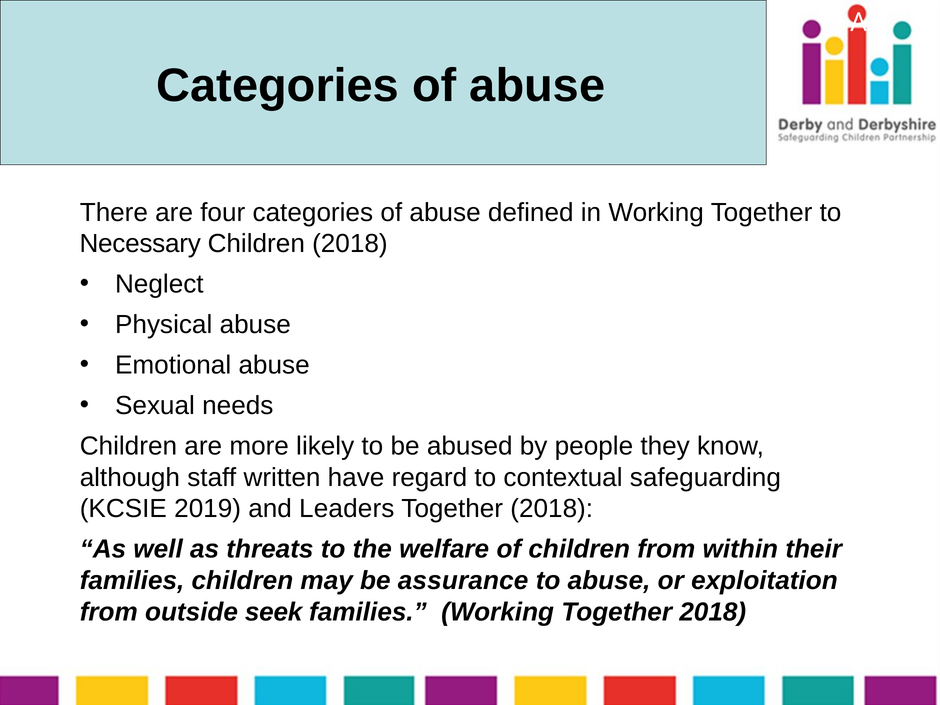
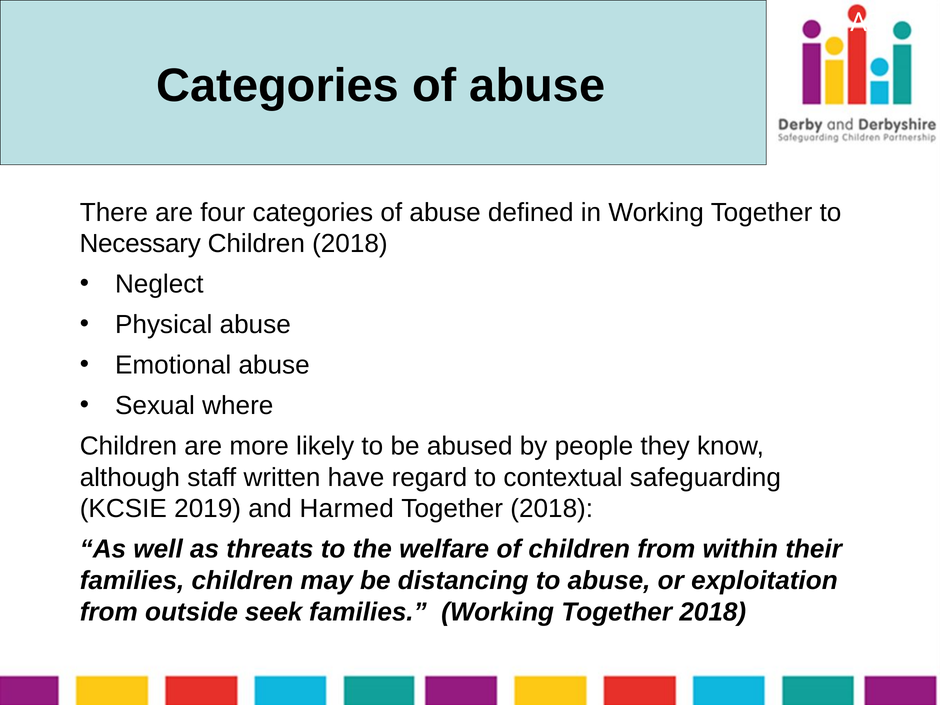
needs: needs -> where (238, 406)
Leaders: Leaders -> Harmed (347, 509)
assurance: assurance -> distancing (463, 581)
